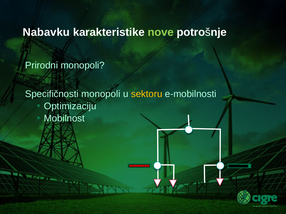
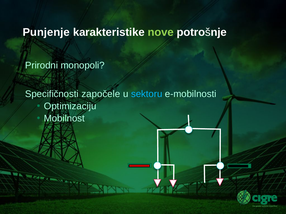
Nabavku: Nabavku -> Punjenje (46, 32)
Specifičnosti monopoli: monopoli -> započele (101, 94)
sektoru colour: yellow -> light blue (147, 94)
